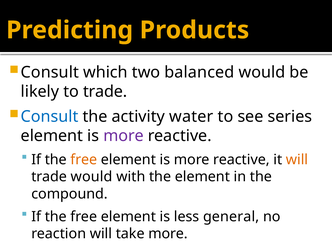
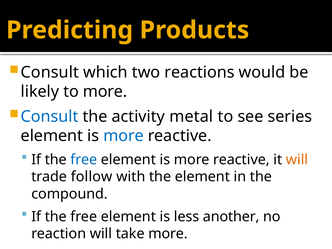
balanced: balanced -> reactions (199, 72)
to trade: trade -> more (105, 92)
water: water -> metal (191, 117)
more colour: purple -> blue (124, 136)
free colour: orange -> blue (84, 160)
trade would: would -> follow (92, 177)
general: general -> another (231, 217)
